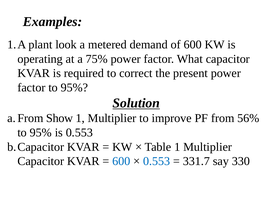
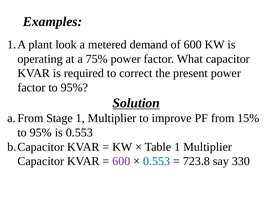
Show: Show -> Stage (60, 118)
56%: 56% -> 15% (248, 118)
600 colour: blue -> purple (121, 162)
331.7: 331.7 -> 723.8 (196, 162)
